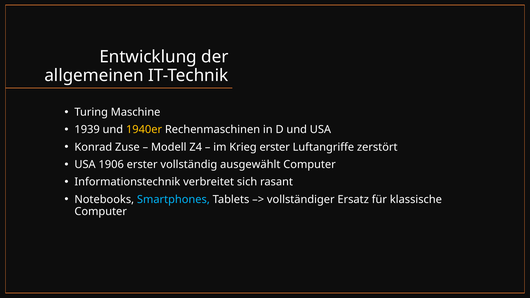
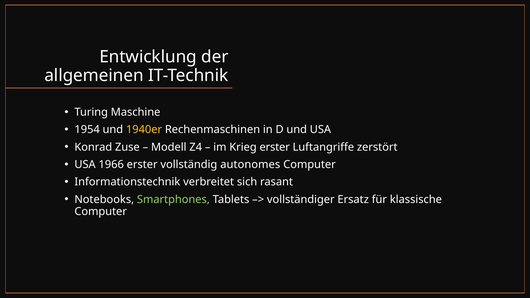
1939: 1939 -> 1954 (87, 130)
1906: 1906 -> 1966 (111, 165)
ausgewählt: ausgewählt -> autonomes (250, 165)
Smartphones colour: light blue -> light green (173, 200)
